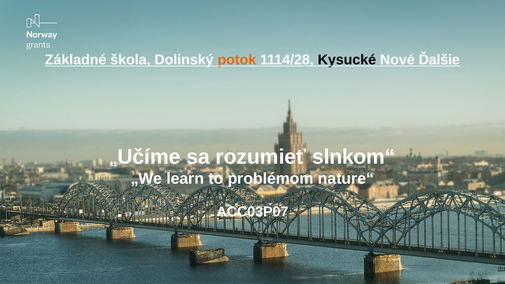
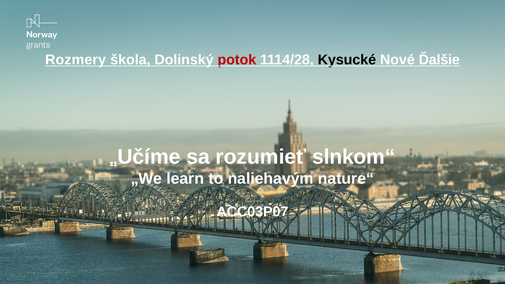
Základné: Základné -> Rozmery (76, 60)
potok colour: orange -> red (237, 60)
problémom: problémom -> naliehavým (271, 179)
